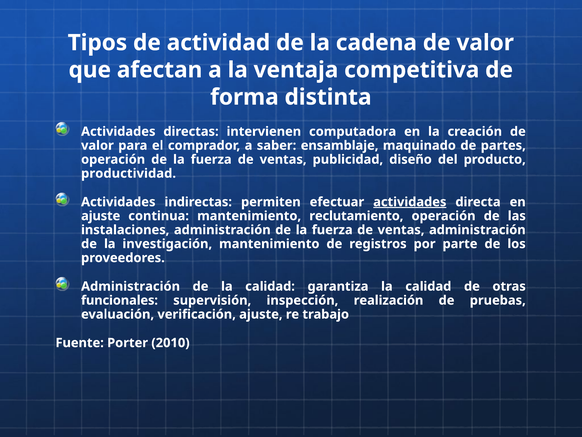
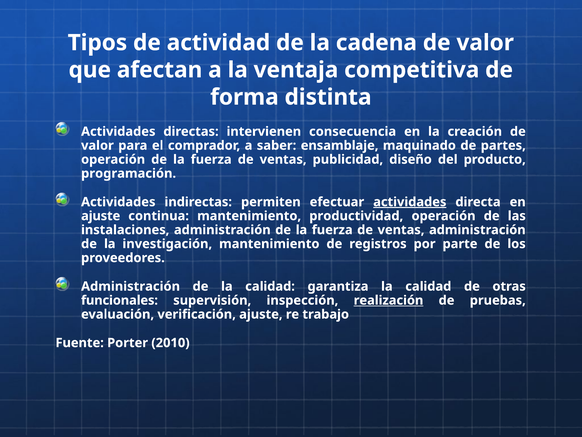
computadora: computadora -> consecuencia (353, 131)
productividad: productividad -> programación (129, 173)
reclutamiento: reclutamiento -> productividad (356, 216)
realización underline: none -> present (389, 300)
